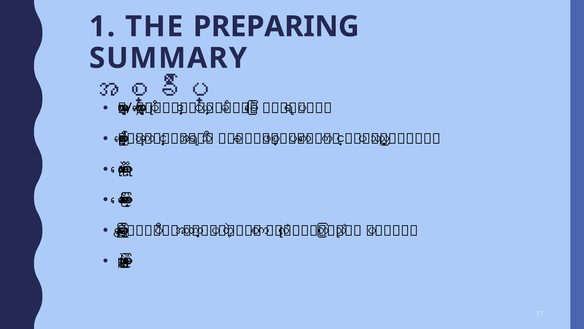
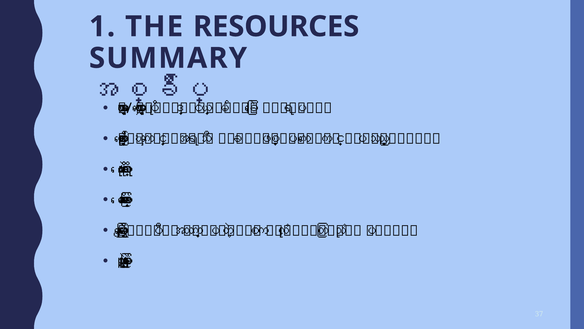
PREPARING: PREPARING -> RESOURCES (276, 27)
